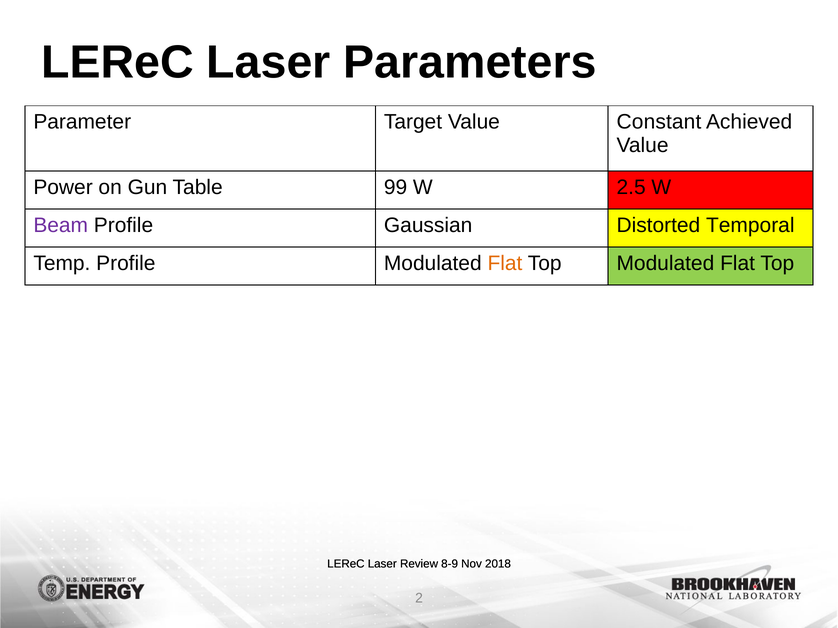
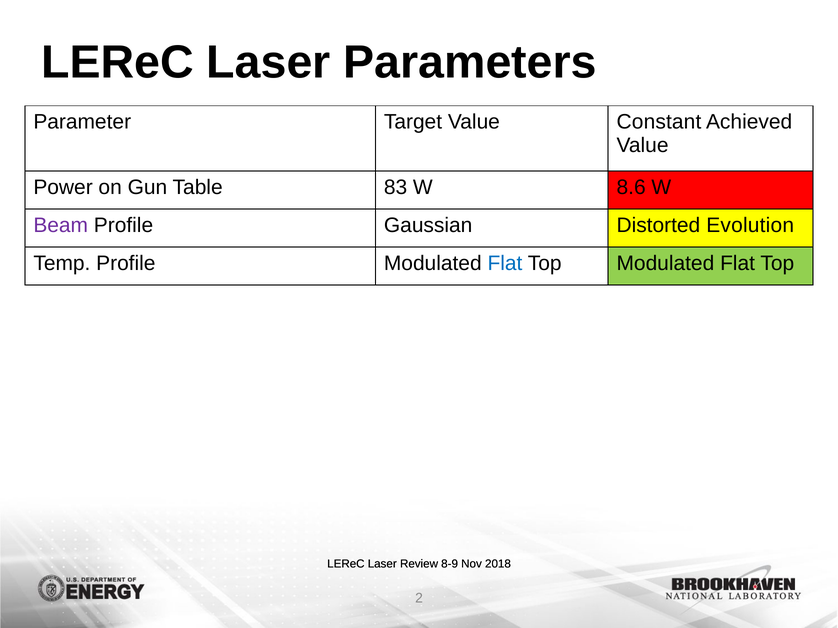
99: 99 -> 83 (396, 188)
2.5: 2.5 -> 8.6 (631, 188)
Temporal: Temporal -> Evolution (750, 225)
Flat colour: orange -> blue (505, 263)
